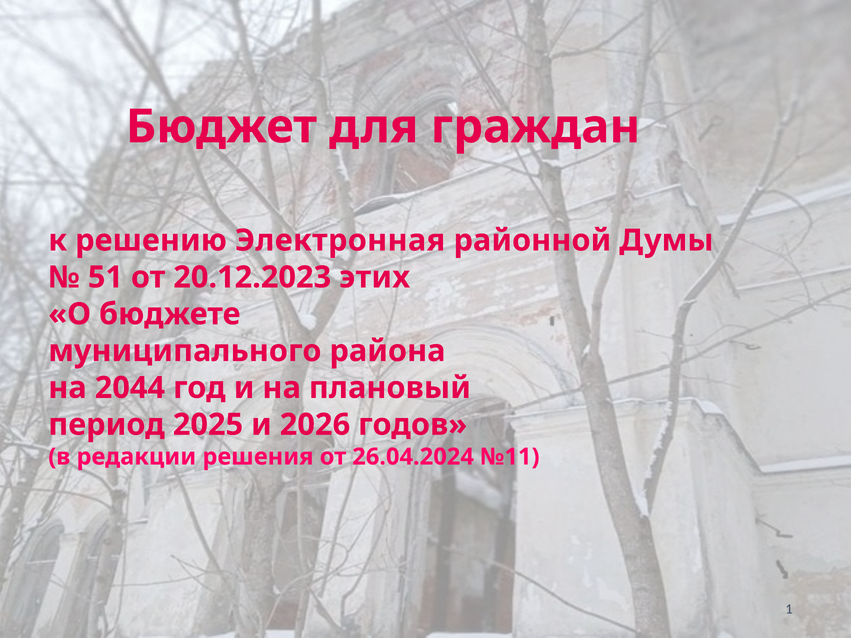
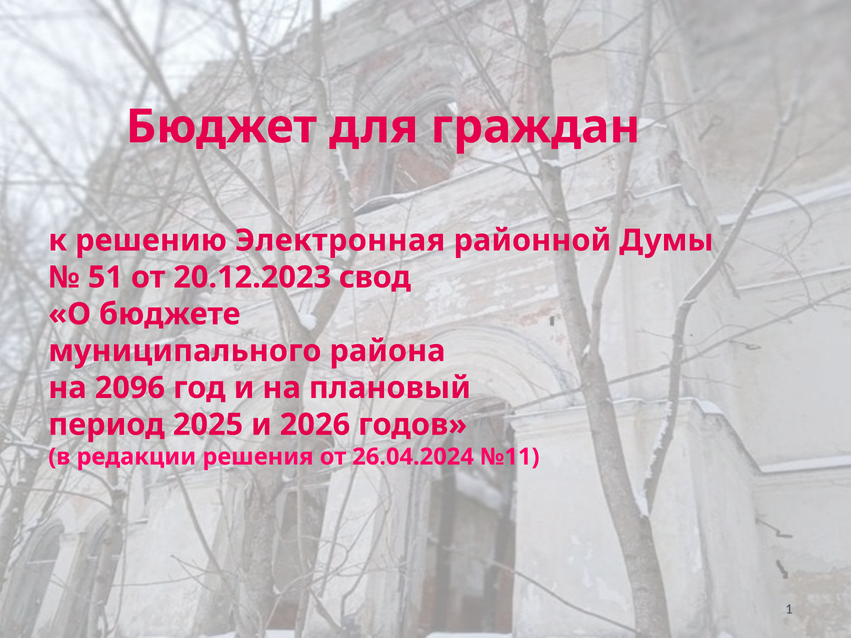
этих: этих -> свод (375, 277)
2044: 2044 -> 2096 (130, 388)
